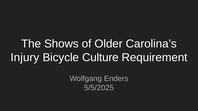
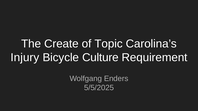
Shows: Shows -> Create (61, 44)
Older: Older -> Topic (109, 44)
